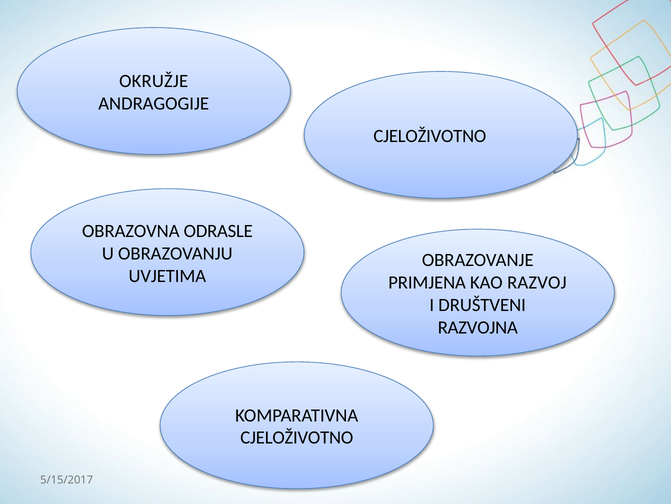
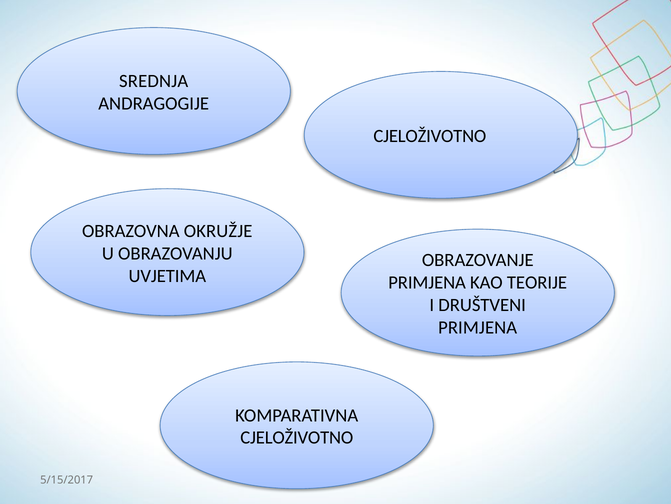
OKRUŽJE: OKRUŽJE -> SREDNJA (154, 81)
ODRASLE: ODRASLE -> OKRUŽJE (218, 231)
RAZVOJ: RAZVOJ -> TEORIJE (537, 282)
RAZVOJNA: RAZVOJNA -> PRIMJENA (478, 327)
